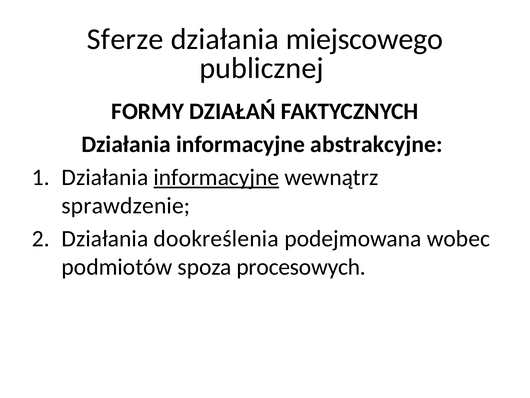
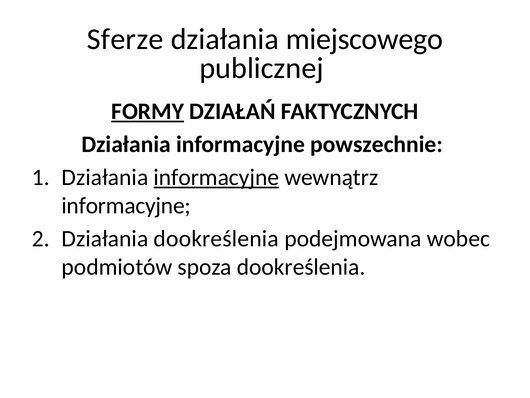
FORMY underline: none -> present (148, 111)
abstrakcyjne: abstrakcyjne -> powszechnie (377, 144)
sprawdzenie: sprawdzenie -> informacyjne (126, 205)
spoza procesowych: procesowych -> dookreślenia (301, 267)
